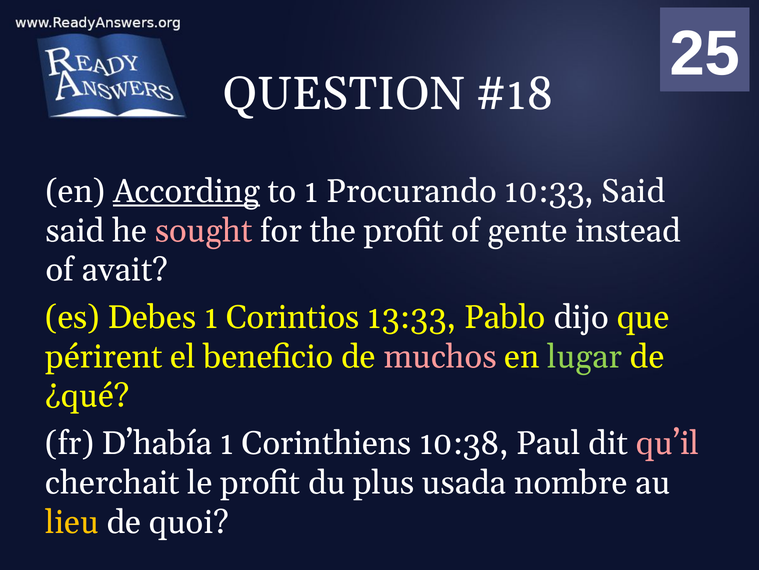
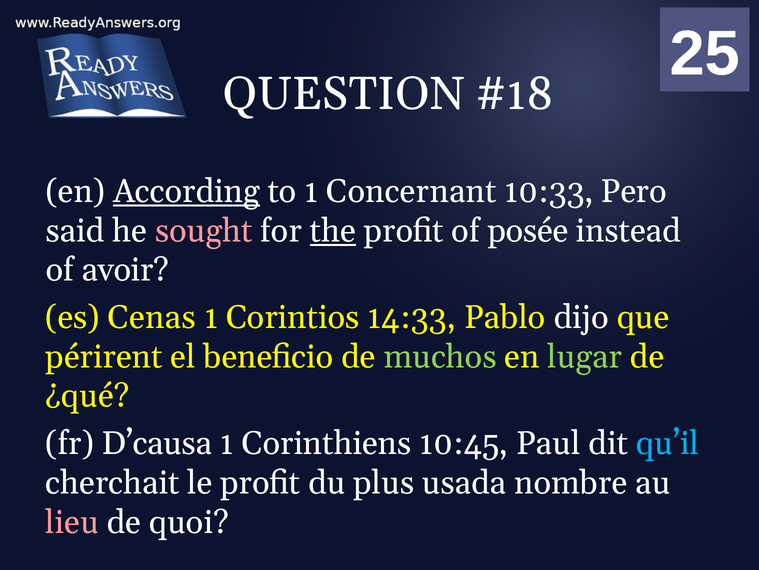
Procurando: Procurando -> Concernant (411, 191)
10:33 Said: Said -> Pero (634, 191)
the underline: none -> present (333, 230)
gente: gente -> posée (528, 230)
avait: avait -> avoir (125, 270)
Debes: Debes -> Cenas (152, 317)
13:33: 13:33 -> 14:33 (412, 317)
muchos colour: pink -> light green (440, 356)
D’había: D’había -> D’causa (157, 443)
10:38: 10:38 -> 10:45 (464, 443)
qu’il colour: pink -> light blue (667, 443)
lieu colour: yellow -> pink (72, 522)
